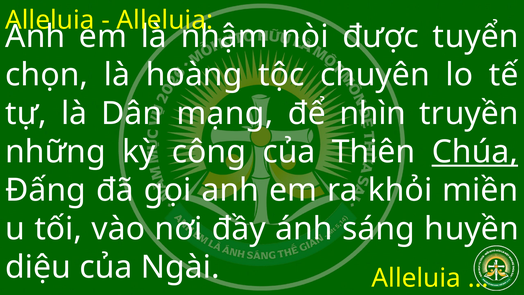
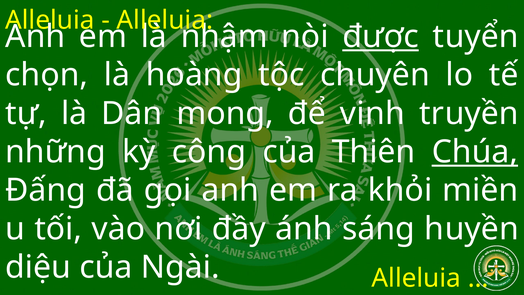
được underline: none -> present (381, 37)
mạng: mạng -> mong (225, 113)
nhìn: nhìn -> vinh (372, 113)
